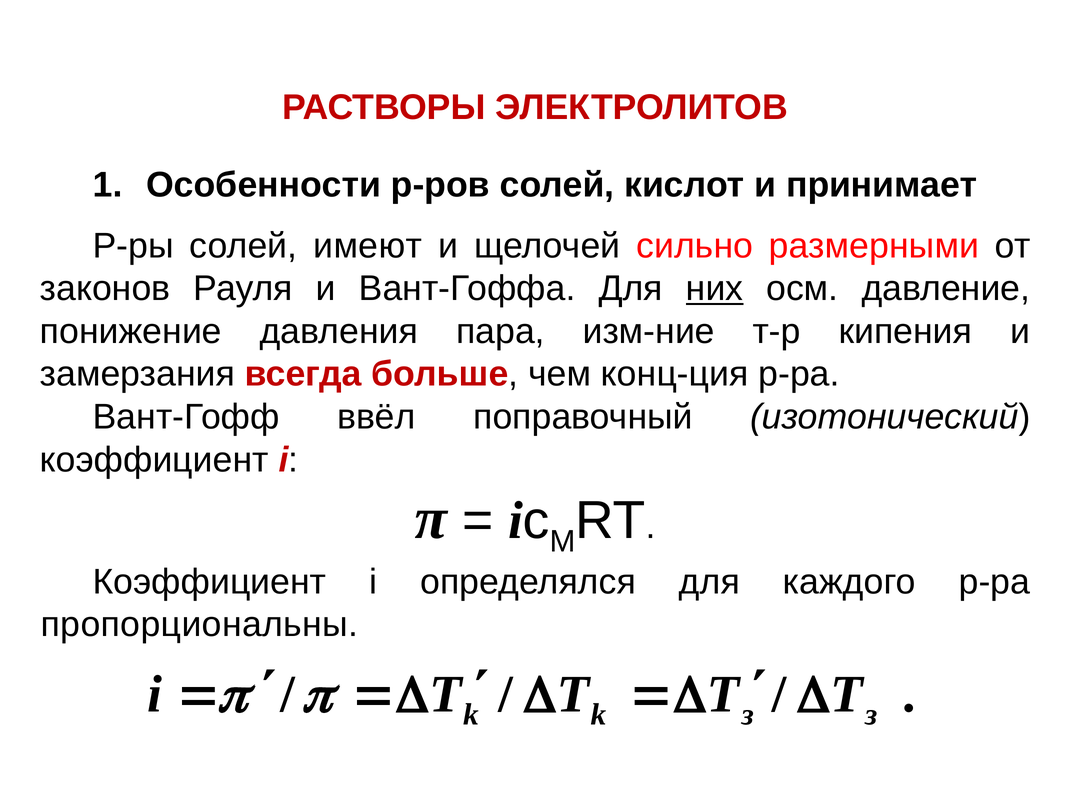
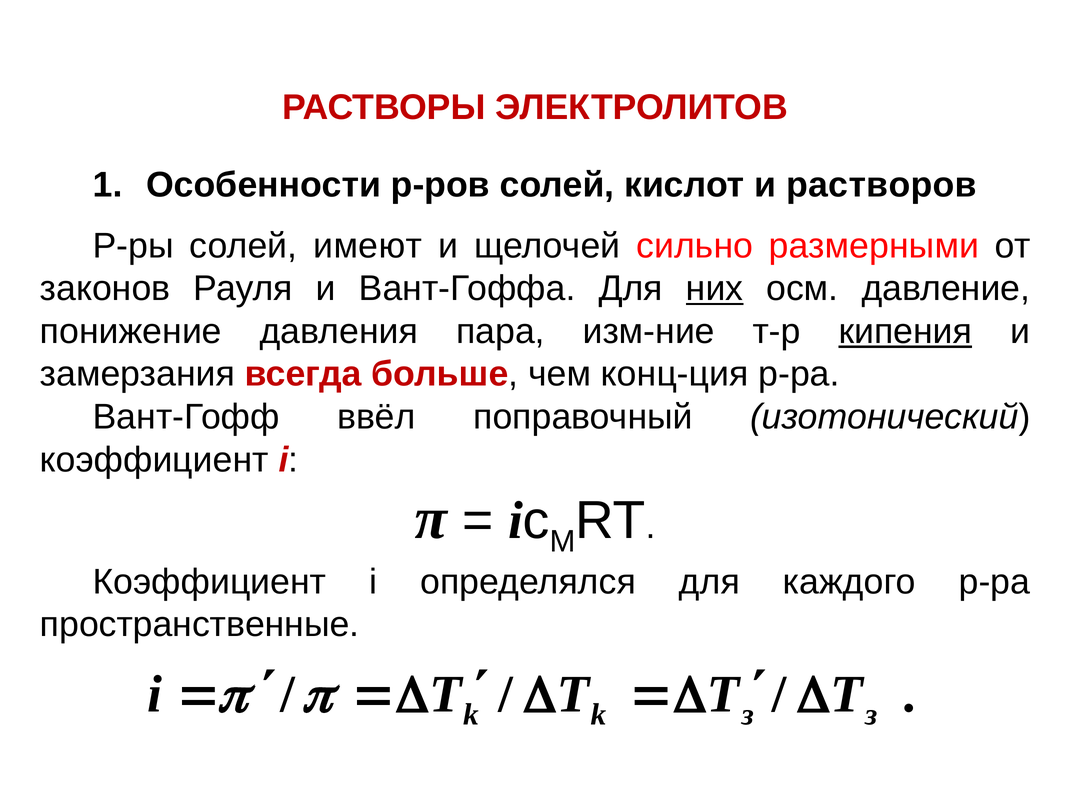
принимает: принимает -> растворов (881, 185)
кипения underline: none -> present (905, 331)
пропорциональны: пропорциональны -> пространственные (200, 624)
